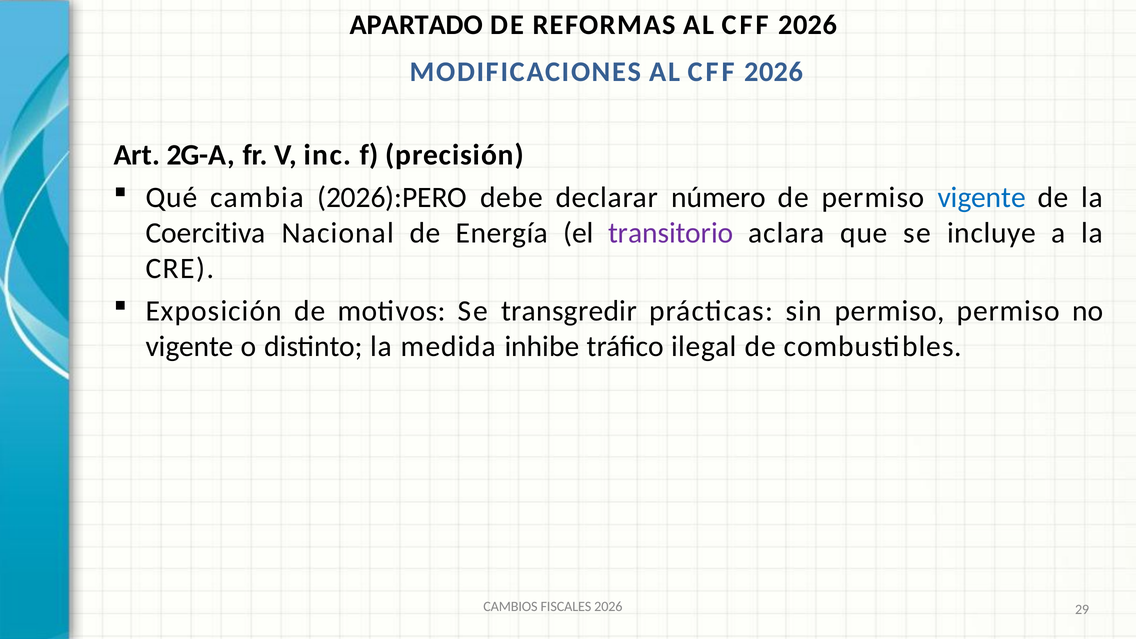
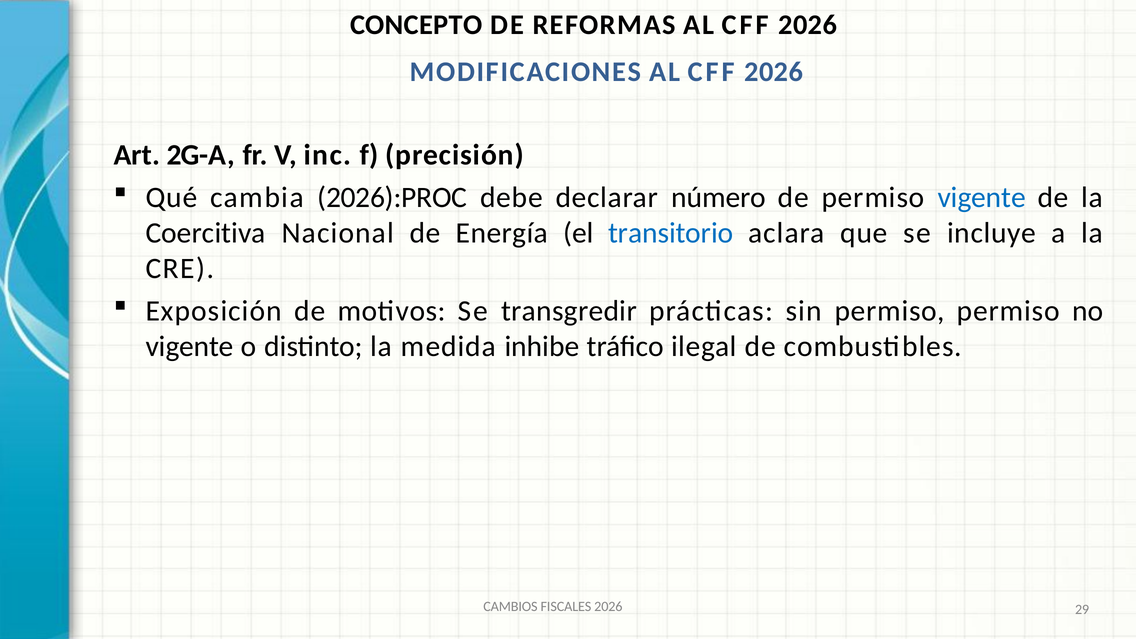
APARTADO: APARTADO -> CONCEPTO (416, 25)
2026):PERO: 2026):PERO -> 2026):PROC (392, 198)
transitorio colour: purple -> blue (671, 233)
